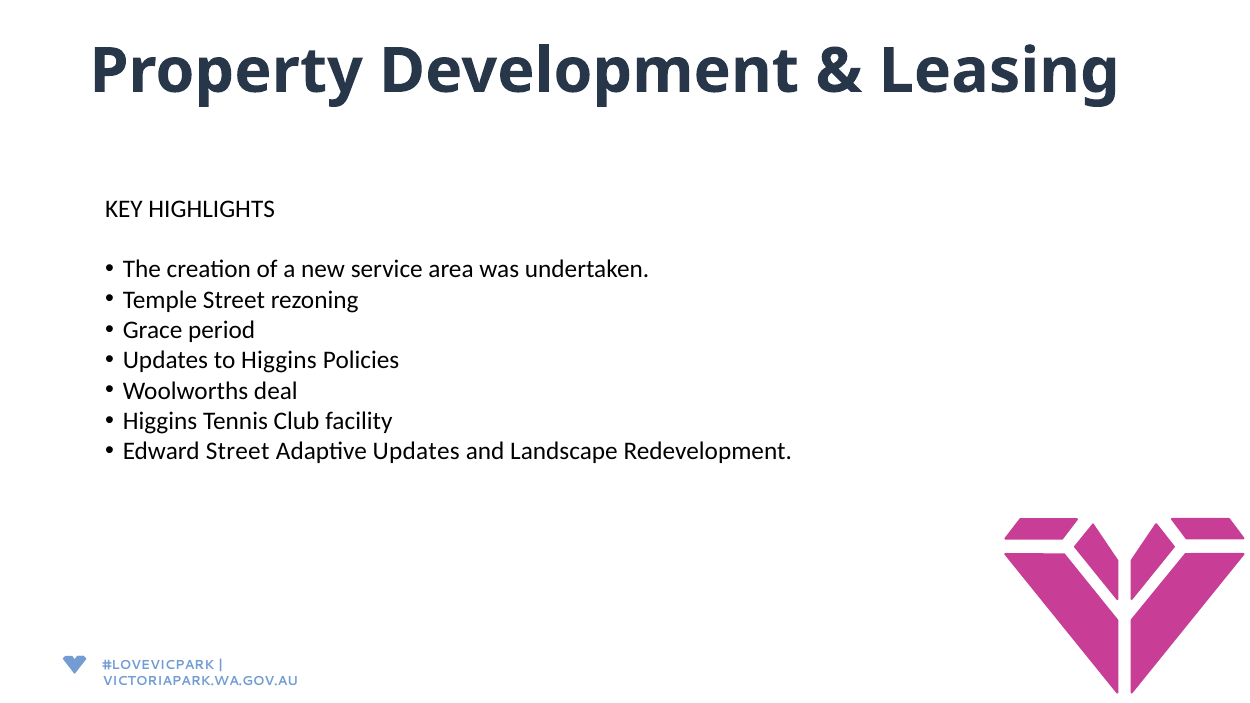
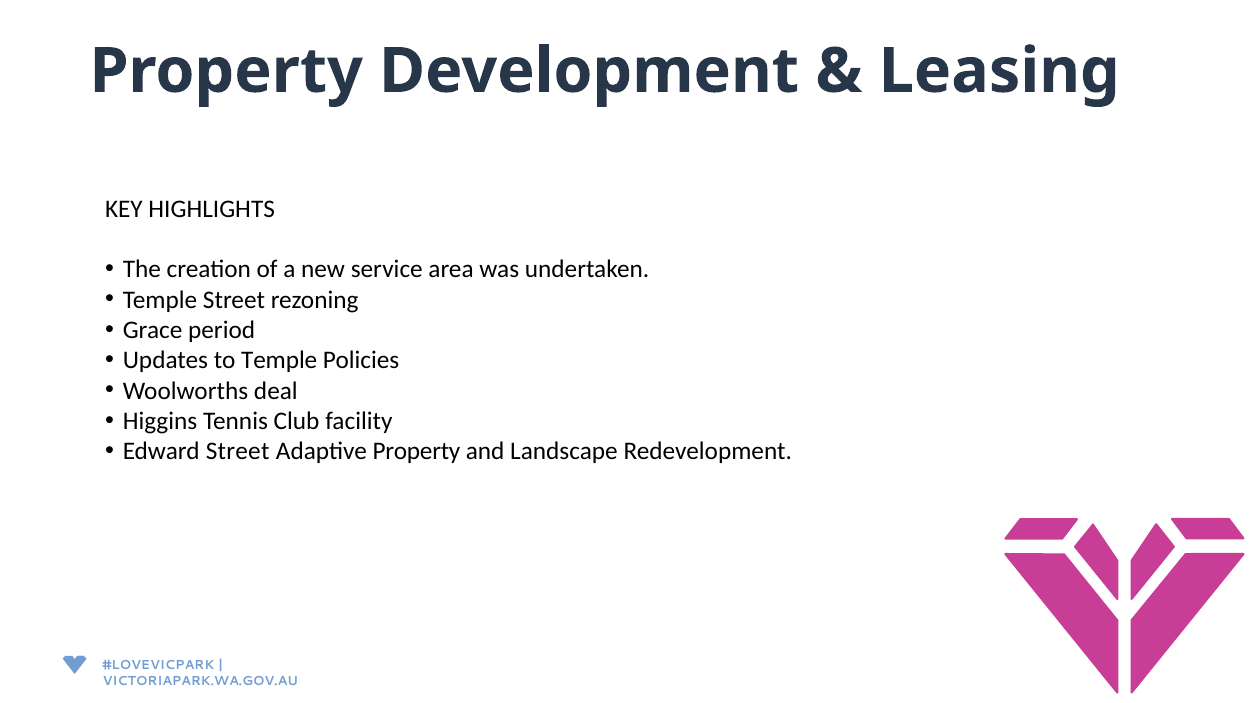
to Higgins: Higgins -> Temple (279, 360)
Adaptive Updates: Updates -> Property (416, 451)
